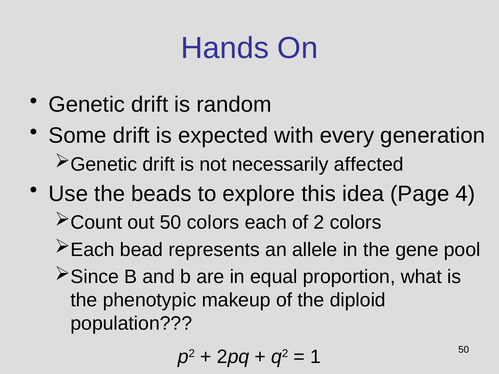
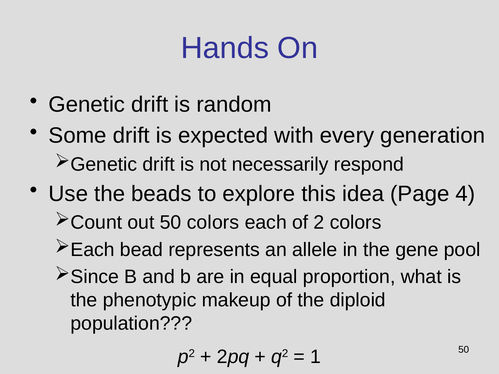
affected: affected -> respond (369, 164)
